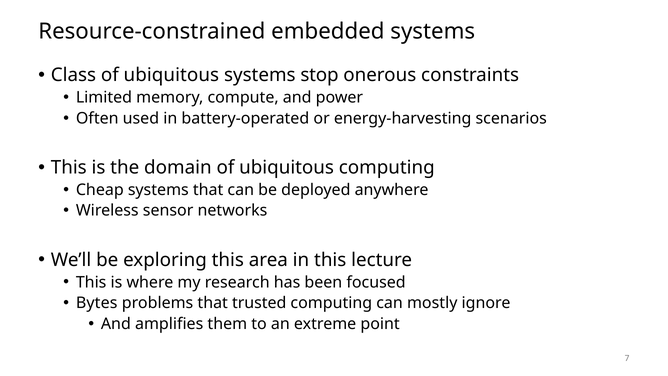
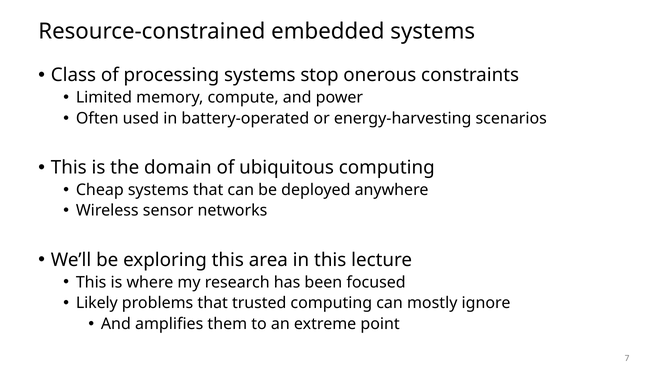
Class of ubiquitous: ubiquitous -> processing (171, 75)
Bytes: Bytes -> Likely (97, 303)
